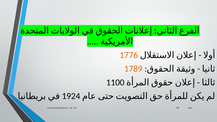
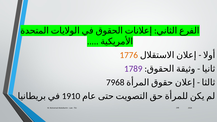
1789 colour: orange -> purple (133, 69)
1100: 1100 -> 7968 (115, 82)
1924: 1924 -> 1910 (71, 96)
